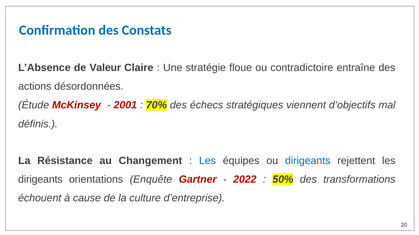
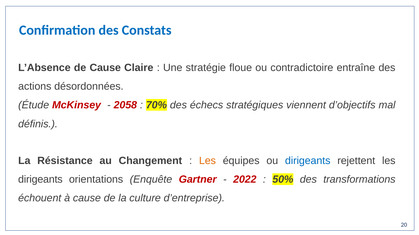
de Valeur: Valeur -> Cause (105, 68)
2001: 2001 -> 2058 (125, 105)
Les colour: blue -> orange (207, 161)
